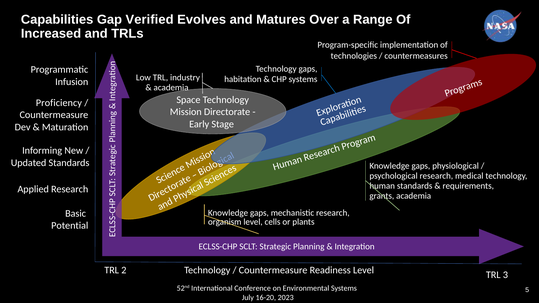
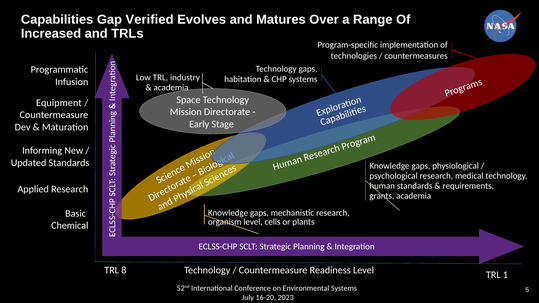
Proficiency: Proficiency -> Equipment (59, 103)
Potential: Potential -> Chemical (70, 226)
2: 2 -> 8 (124, 270)
3: 3 -> 1 (505, 275)
